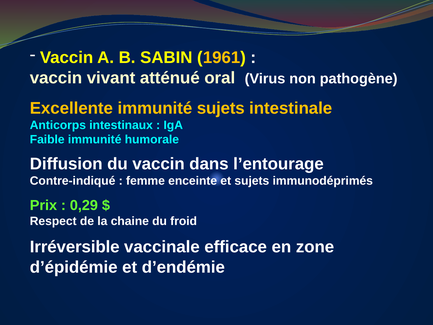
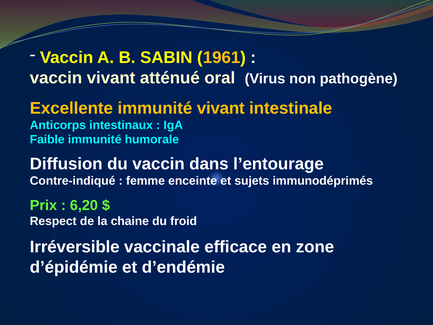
immunité sujets: sujets -> vivant (221, 108)
0,29: 0,29 -> 6,20 (84, 205)
